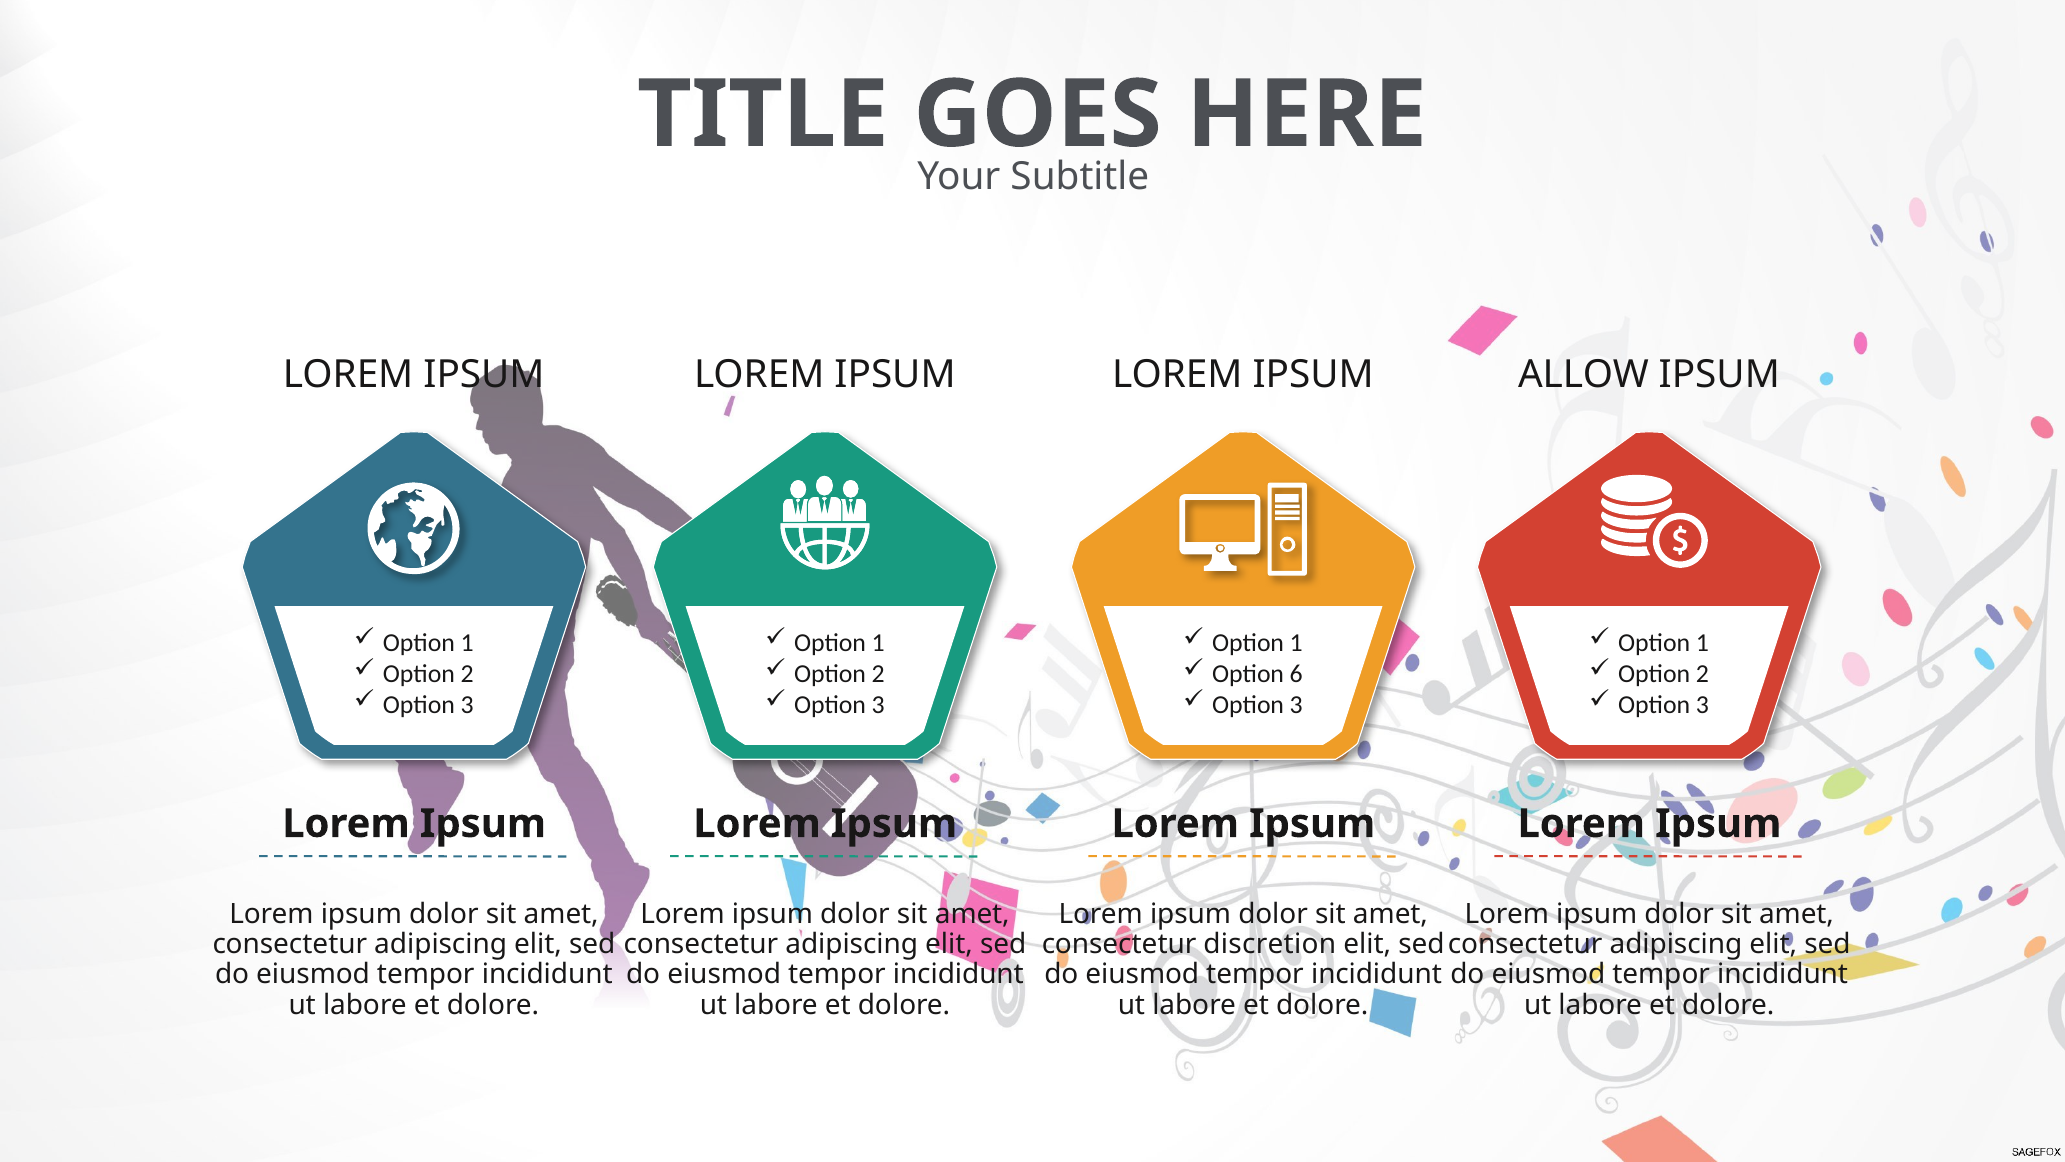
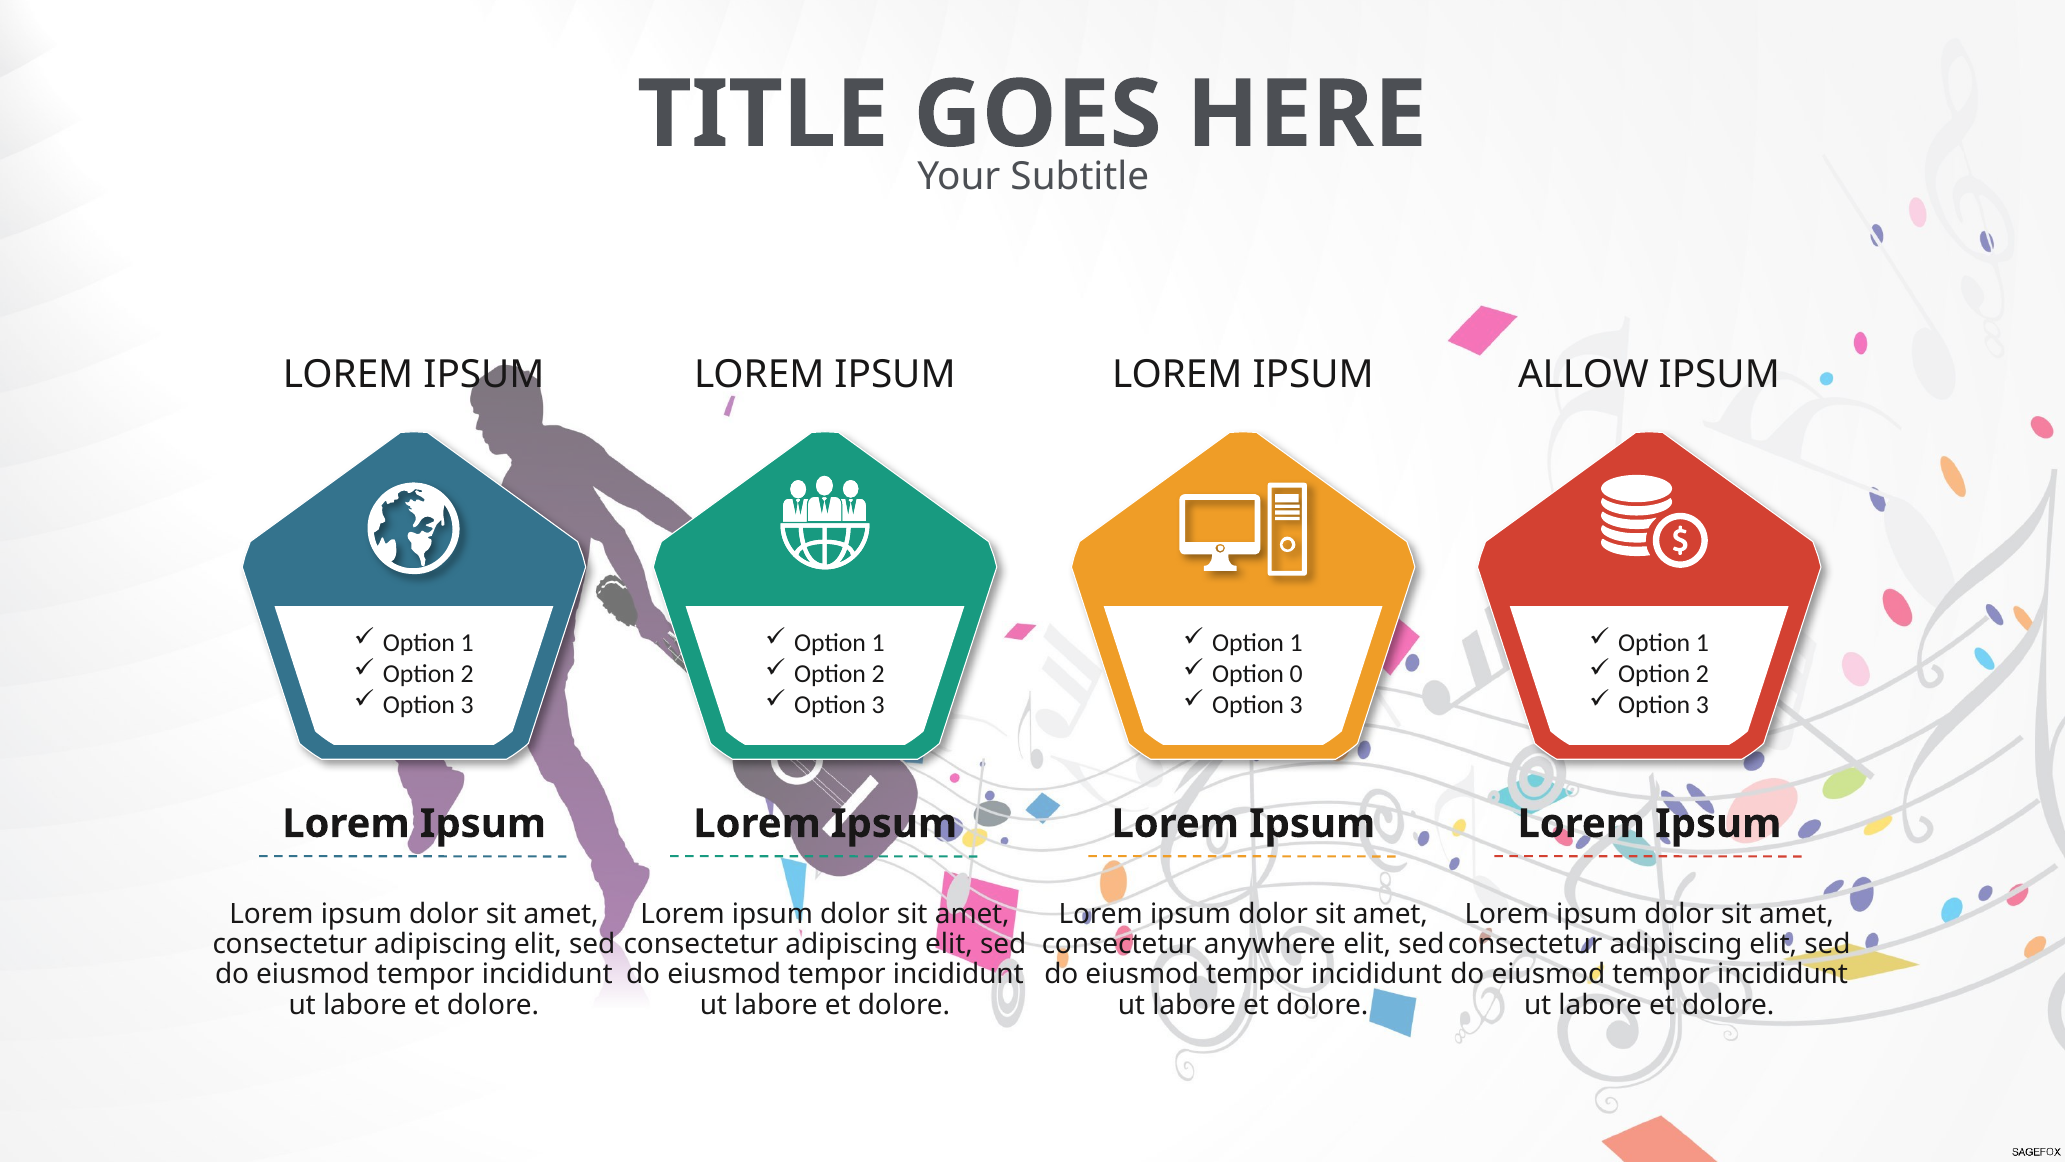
6: 6 -> 0 (1296, 674)
discretion: discretion -> anywhere (1270, 944)
